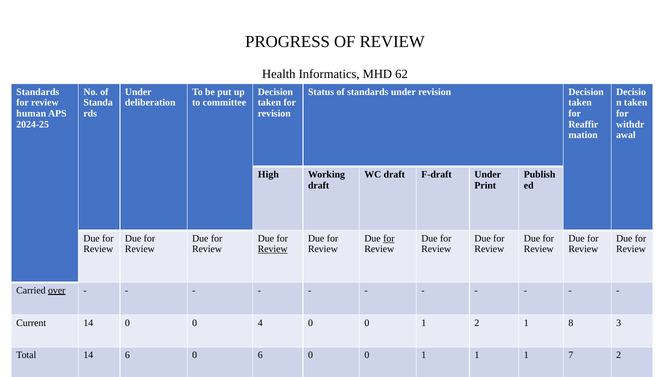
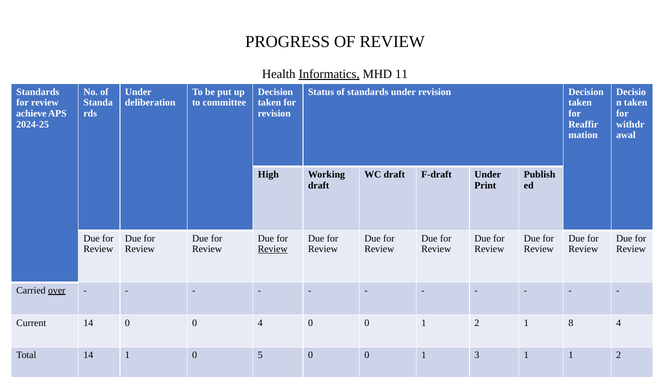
Informatics underline: none -> present (329, 74)
62: 62 -> 11 (402, 74)
human: human -> achieve (31, 113)
for underline: present -> none (389, 238)
8 3: 3 -> 4 (619, 323)
14 6: 6 -> 1 (127, 355)
0 6: 6 -> 5 (260, 355)
0 1 1: 1 -> 3 (477, 355)
1 7: 7 -> 1 (571, 355)
